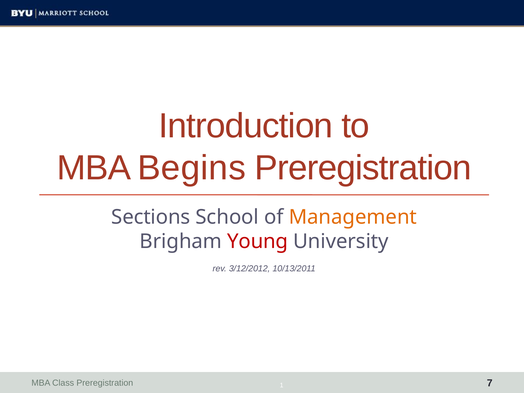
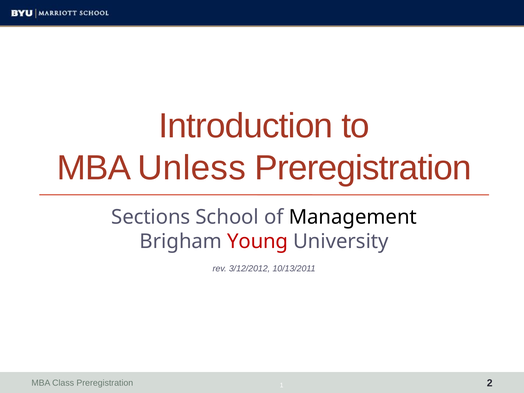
Begins: Begins -> Unless (192, 168)
Management colour: orange -> black (353, 217)
7: 7 -> 2 (490, 383)
